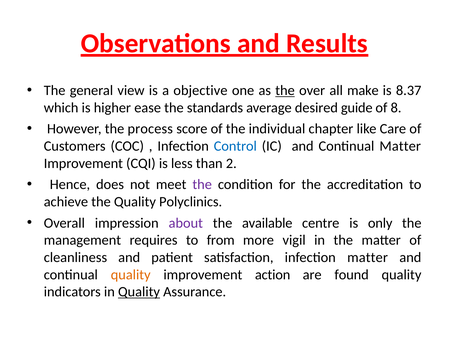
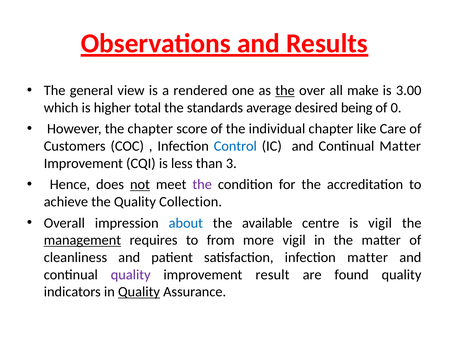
objective: objective -> rendered (200, 90)
8.37: 8.37 -> 3.00 (409, 90)
ease: ease -> total (148, 108)
guide: guide -> being (357, 108)
8: 8 -> 0 (396, 108)
the process: process -> chapter (150, 129)
2: 2 -> 3 (231, 163)
not underline: none -> present (140, 184)
Polyclinics: Polyclinics -> Collection (191, 202)
about colour: purple -> blue (186, 223)
is only: only -> vigil (380, 223)
management underline: none -> present (82, 240)
quality colour: orange -> purple (131, 274)
action: action -> result (272, 274)
